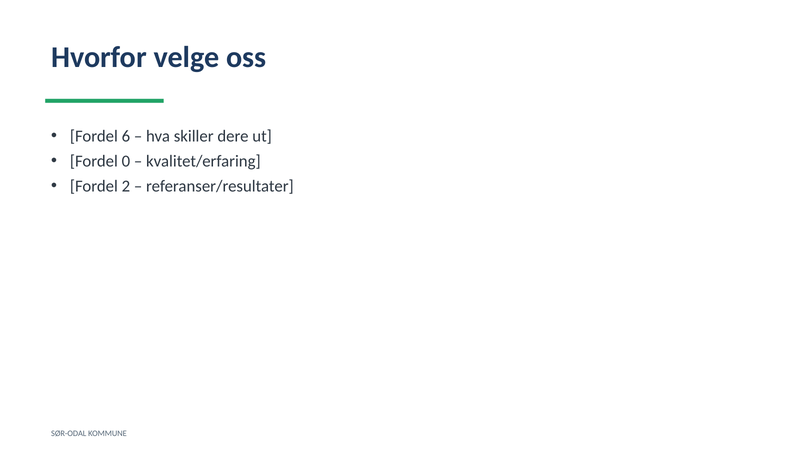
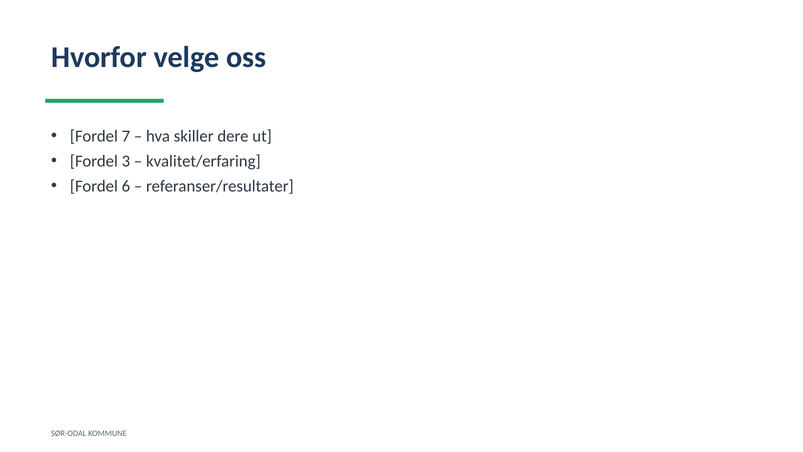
6: 6 -> 7 (126, 136)
0: 0 -> 3 (126, 161)
2: 2 -> 6 (126, 186)
